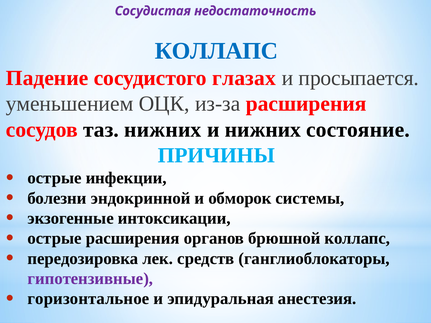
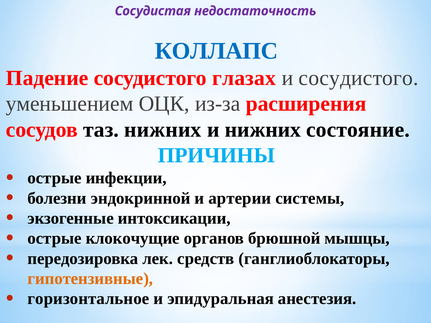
и просыпается: просыпается -> сосудистого (359, 78)
обморок: обморок -> артерии (240, 198)
острые расширения: расширения -> клокочущие (133, 239)
брюшной коллапс: коллапс -> мышцы (357, 239)
гипотензивные colour: purple -> orange (90, 279)
